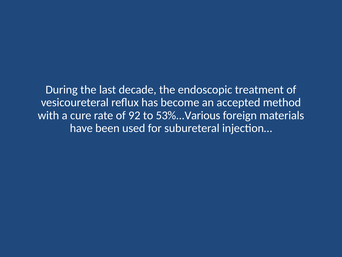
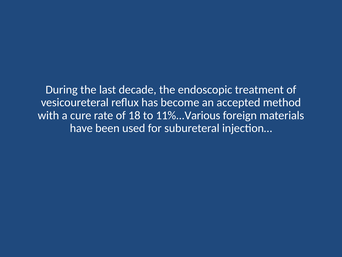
92: 92 -> 18 (134, 115)
53%...Various: 53%...Various -> 11%...Various (188, 115)
